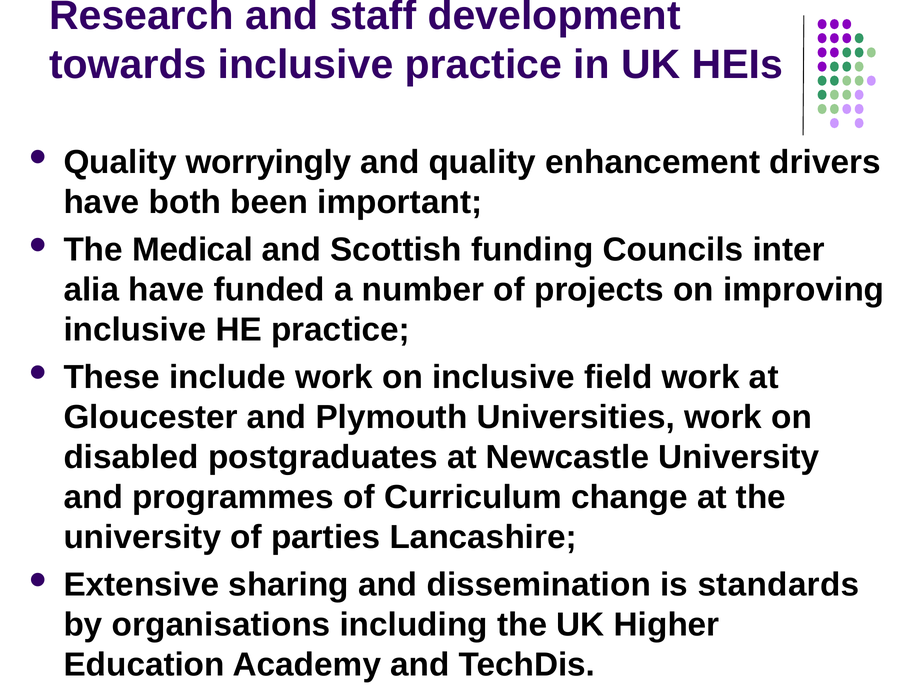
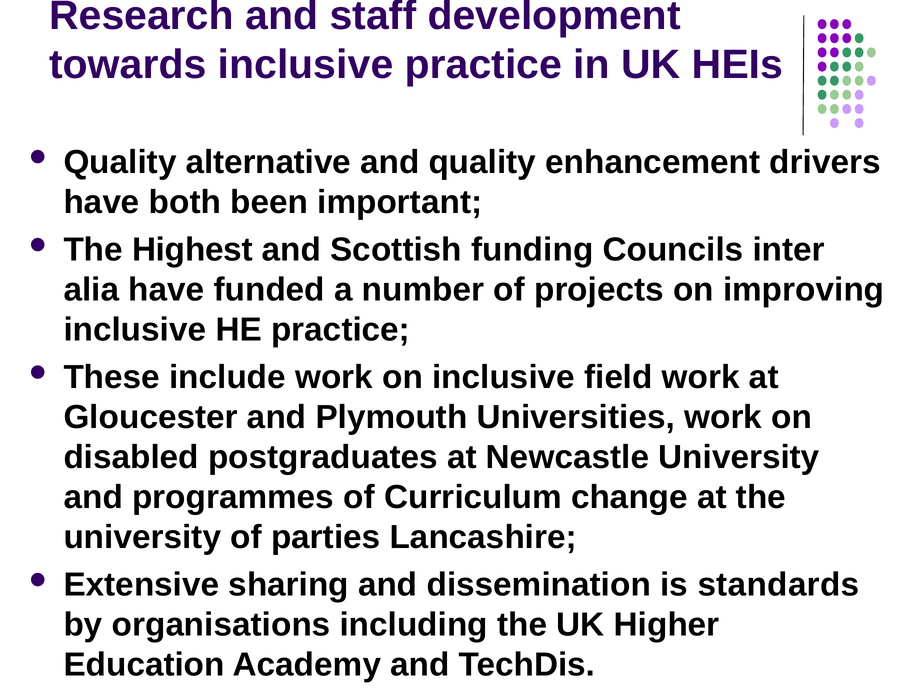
worryingly: worryingly -> alternative (268, 162)
Medical: Medical -> Highest (192, 250)
